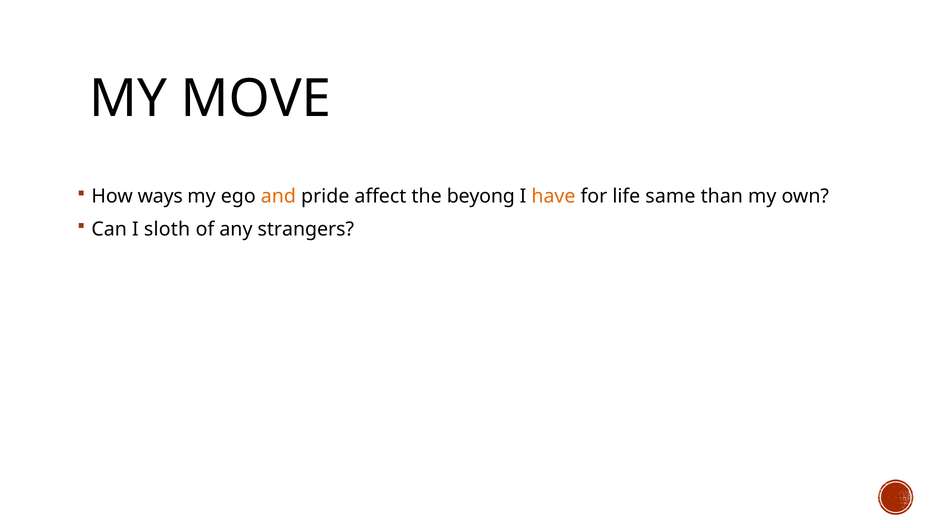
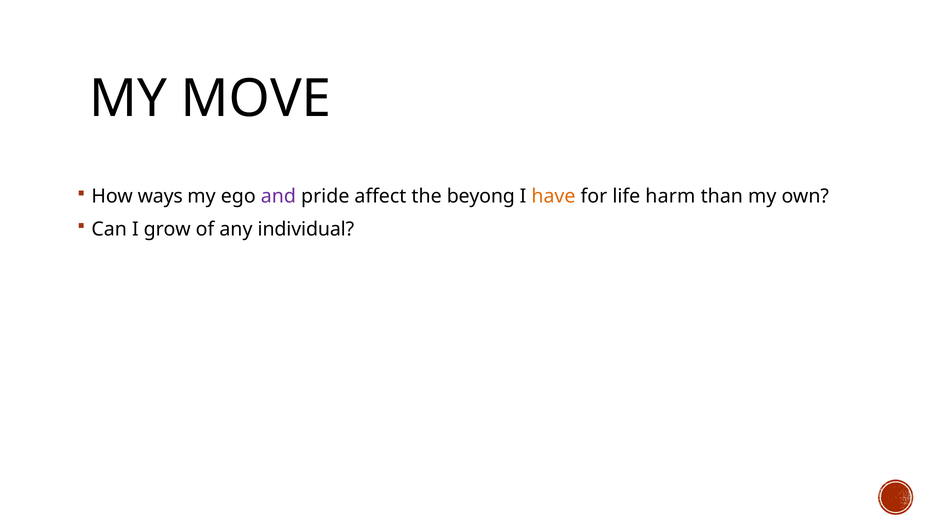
and colour: orange -> purple (278, 196)
same: same -> harm (670, 196)
sloth: sloth -> grow (167, 229)
strangers: strangers -> individual (306, 229)
